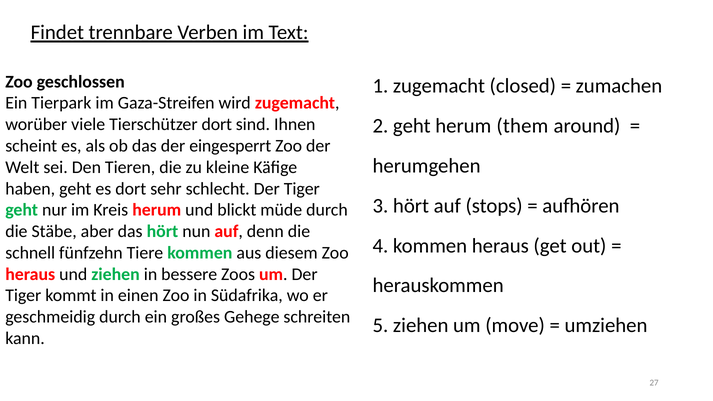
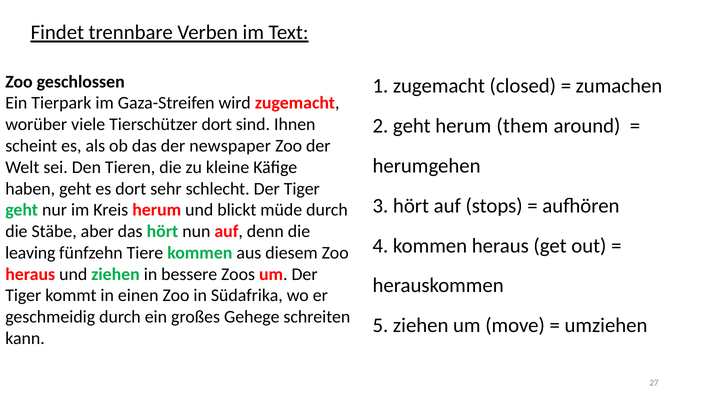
eingesperrt: eingesperrt -> newspaper (230, 146)
schnell: schnell -> leaving (30, 253)
